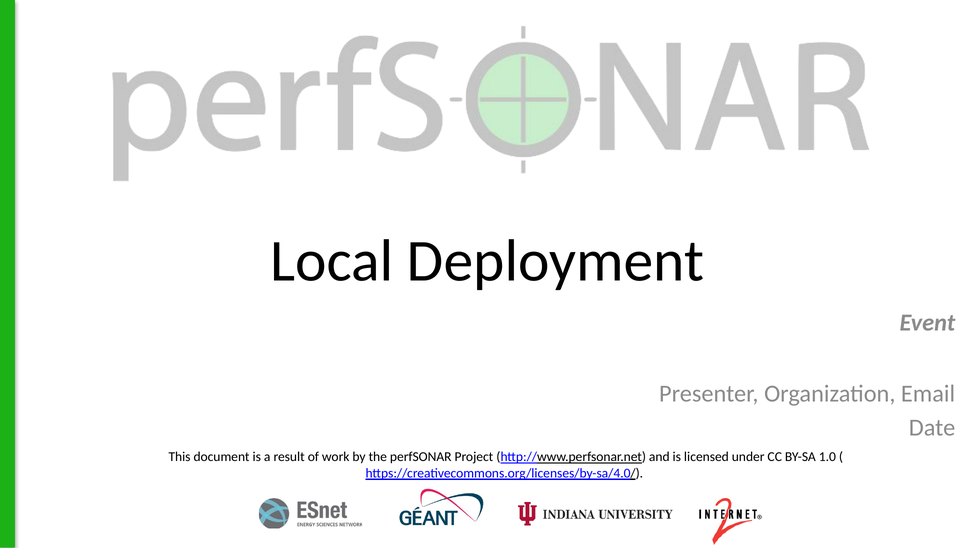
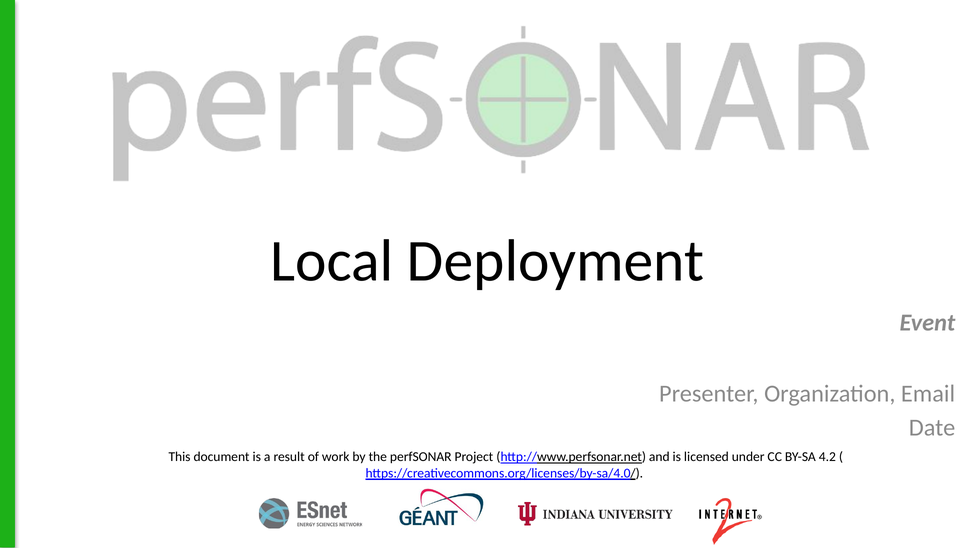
1.0: 1.0 -> 4.2 (827, 457)
